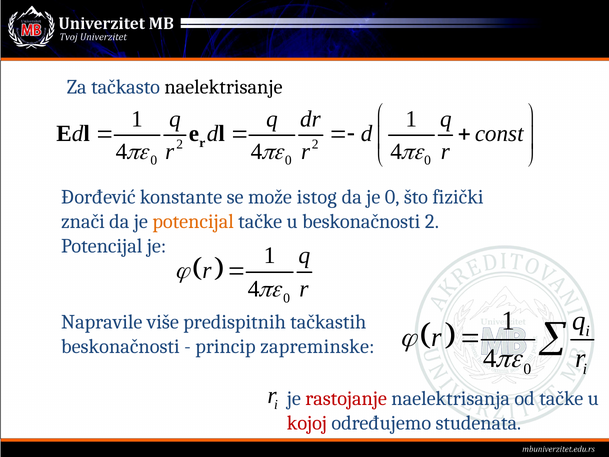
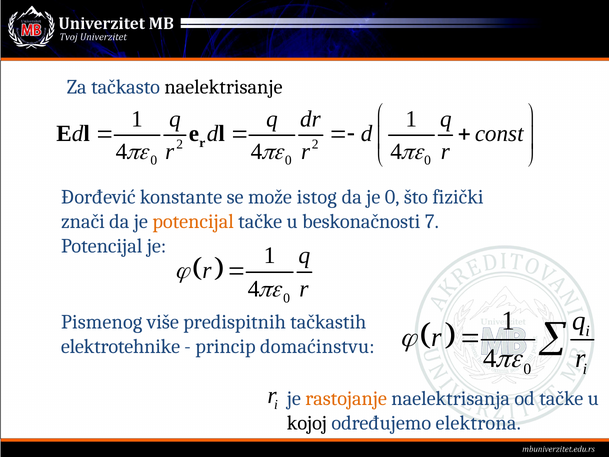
beskonačnosti 2: 2 -> 7 (432, 221)
Napravile: Napravile -> Pismenog (102, 322)
beskonačnosti: beskonačnosti -> elektrotehnike (121, 346)
zapreminske: zapreminske -> domaćinstvu (317, 346)
rastojanje colour: red -> orange (346, 399)
kojoj colour: red -> black (307, 423)
studenata: studenata -> elektrona (478, 423)
